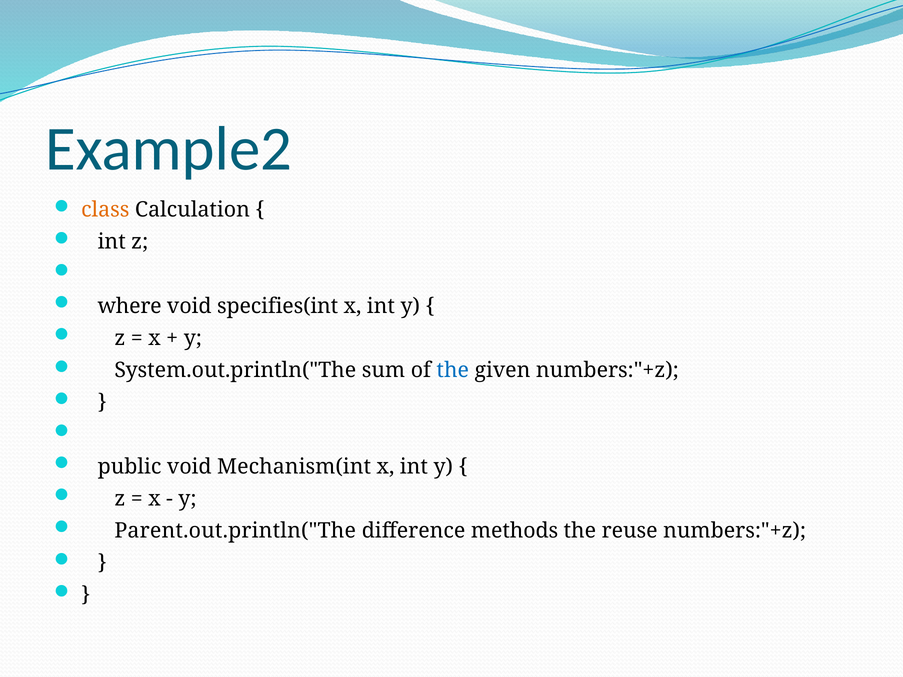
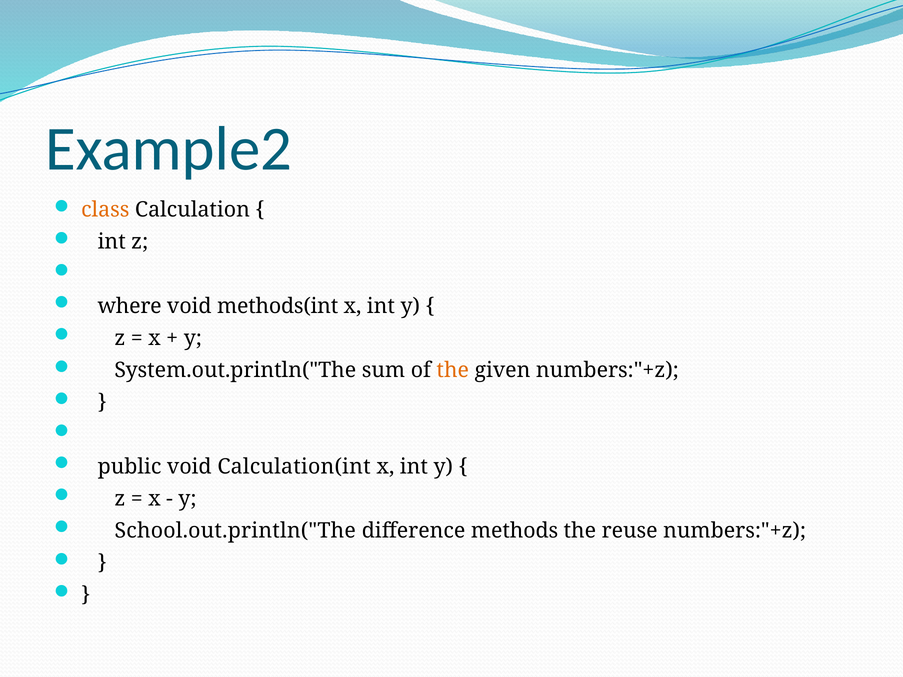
specifies(int: specifies(int -> methods(int (278, 306)
the colour: blue -> orange (453, 370)
Mechanism(int: Mechanism(int -> Calculation(int (294, 467)
Parent.out.println("The: Parent.out.println("The -> School.out.println("The (235, 531)
